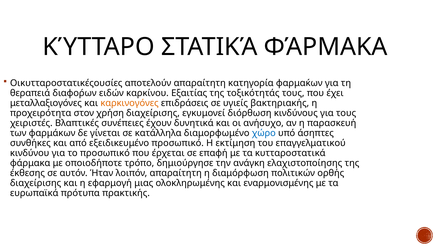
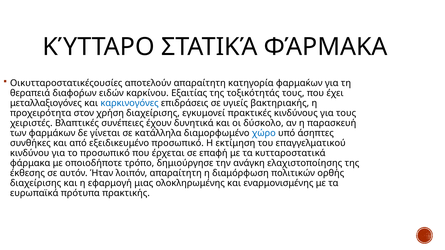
καρκινογόνες colour: orange -> blue (130, 103)
διόρθωση: διόρθωση -> πρακτικές (250, 113)
ανήσυχο: ανήσυχο -> δύσκολο (263, 123)
